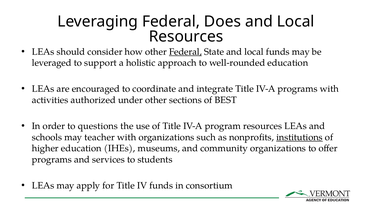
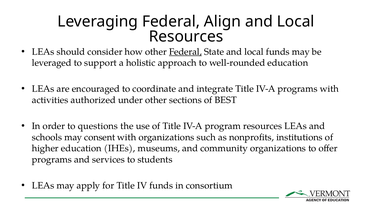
Does: Does -> Align (222, 22)
teacher: teacher -> consent (100, 137)
institutions underline: present -> none (299, 137)
